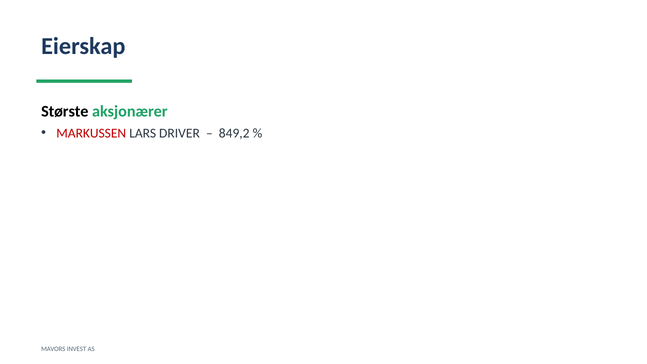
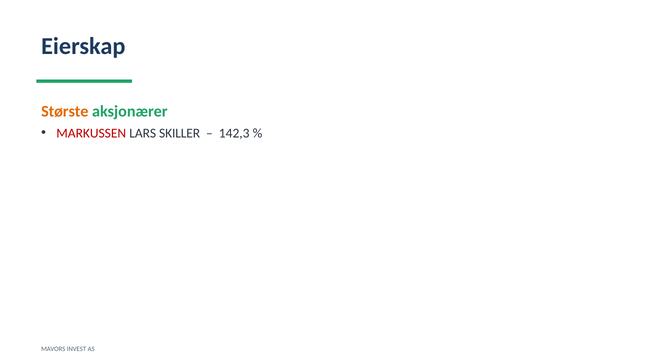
Største colour: black -> orange (65, 111)
DRIVER: DRIVER -> SKILLER (180, 133)
849,2: 849,2 -> 142,3 (234, 133)
